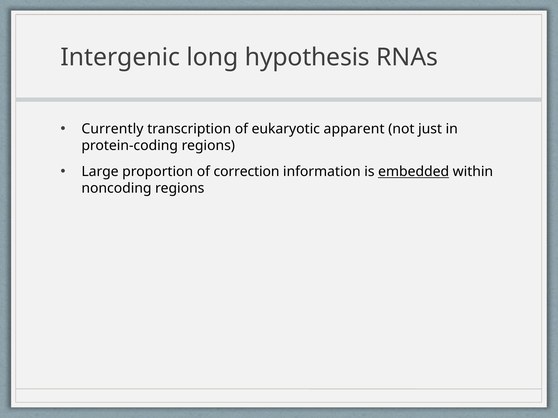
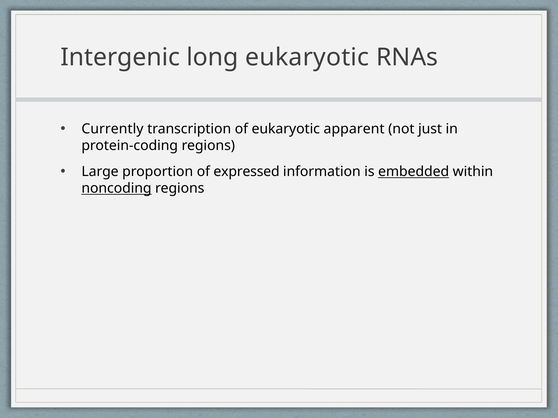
long hypothesis: hypothesis -> eukaryotic (307, 58)
correction: correction -> expressed (247, 172)
noncoding underline: none -> present (116, 189)
